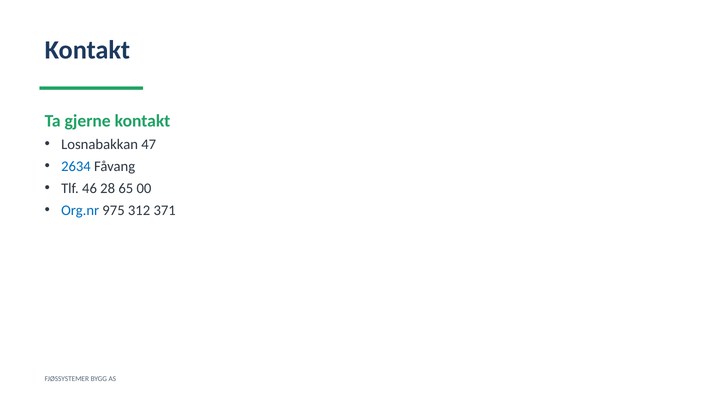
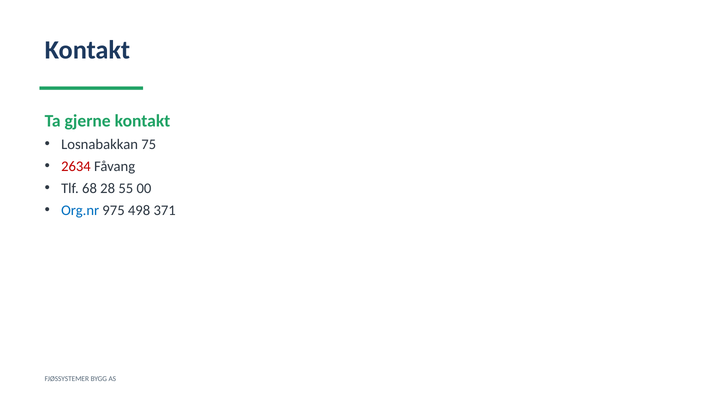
47: 47 -> 75 (149, 144)
2634 colour: blue -> red (76, 166)
46: 46 -> 68 (90, 188)
65: 65 -> 55 (126, 188)
312: 312 -> 498 (139, 210)
